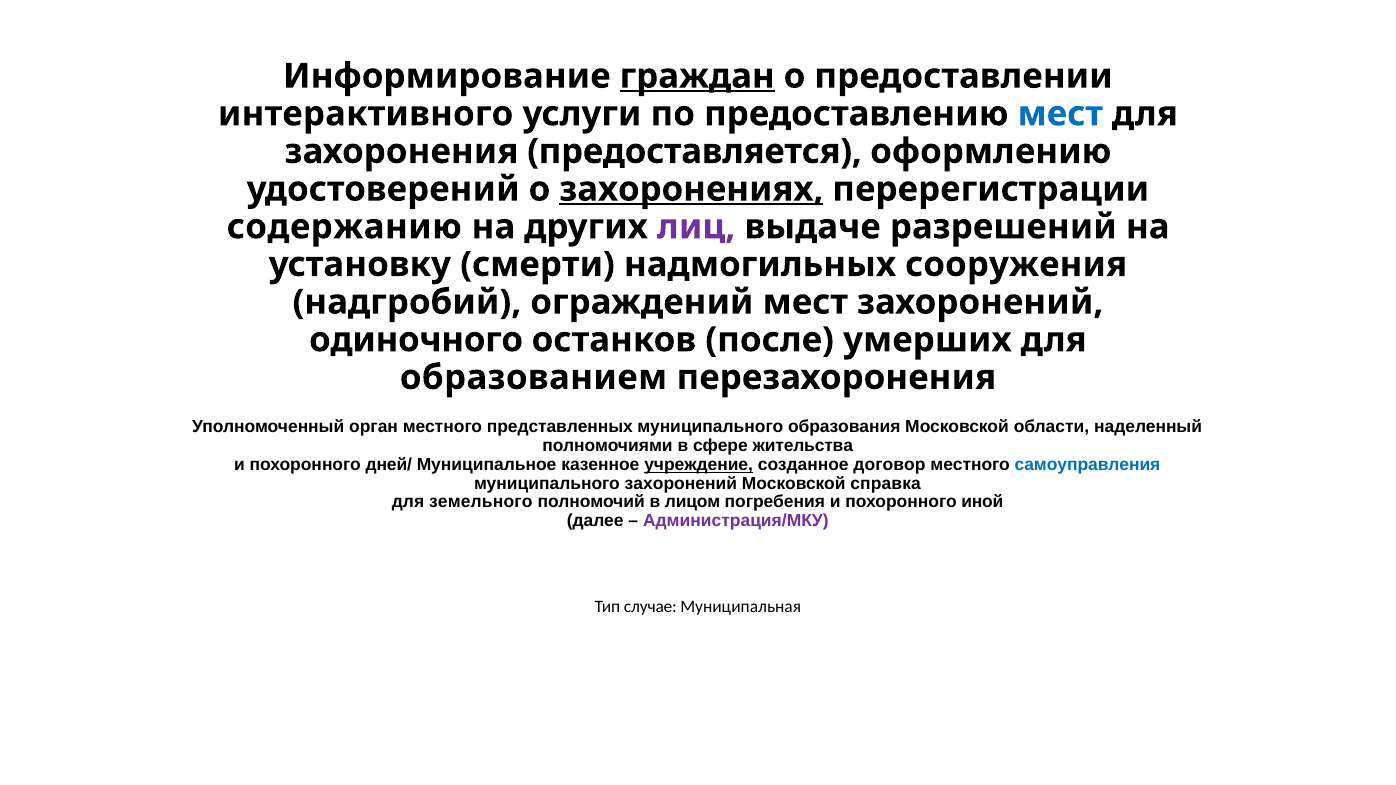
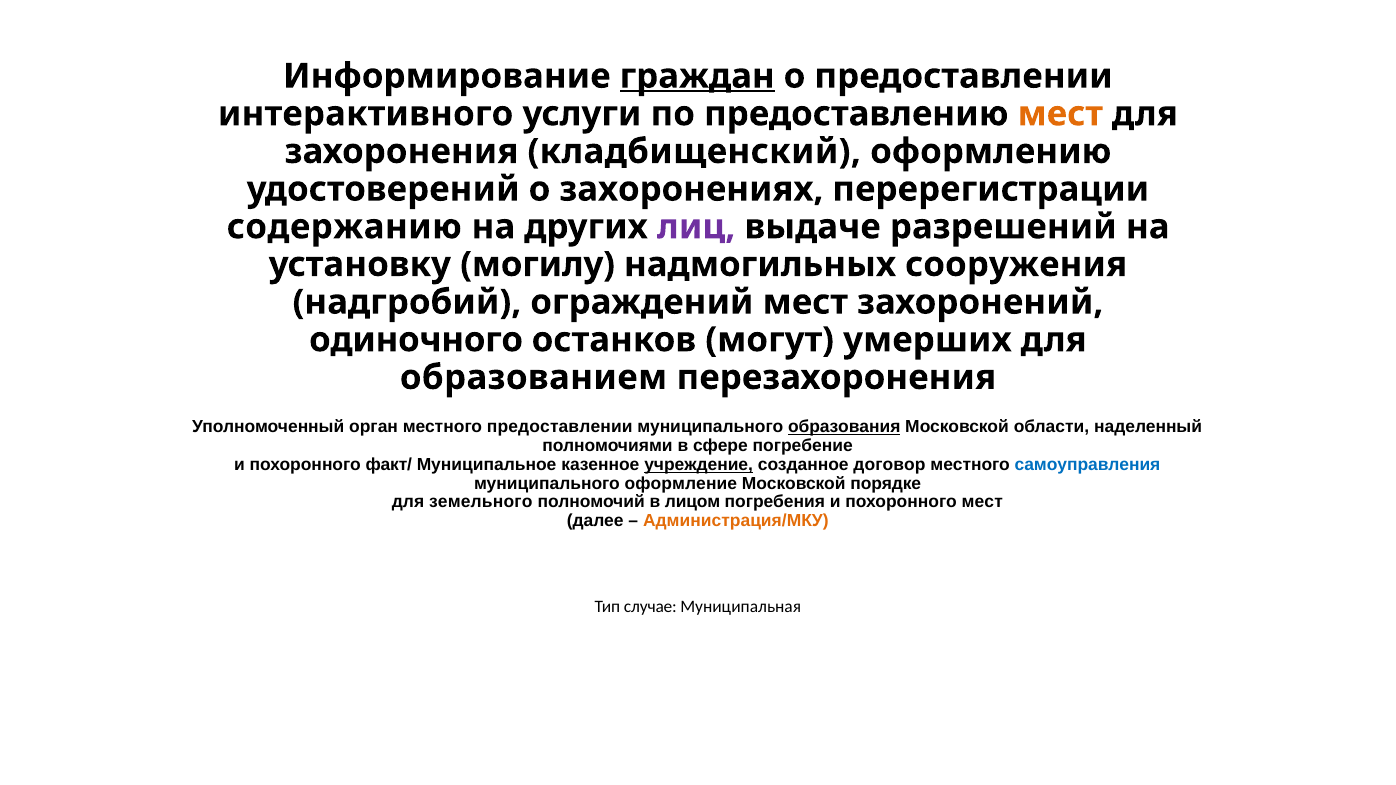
мест colour: blue -> orange (1060, 114)
предоставляется: предоставляется -> кладбищенский (694, 152)
захоронениях underline: present -> none (691, 189)
смерти: смерти -> могилу (538, 265)
после: после -> могут (770, 340)
местного представленных: представленных -> предоставлении (560, 427)
образования underline: none -> present (844, 427)
жительства: жительства -> погребение (803, 446)
дней/: дней/ -> факт/ (389, 465)
муниципального захоронений: захоронений -> оформление (681, 484)
справка: справка -> порядке (886, 484)
похоронного иной: иной -> мест (982, 502)
Администрация/МКУ colour: purple -> orange (736, 521)
